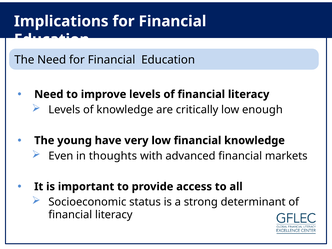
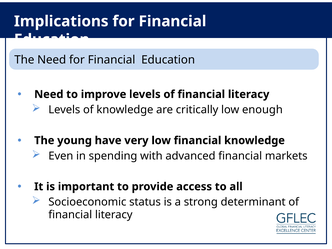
thoughts: thoughts -> spending (113, 156)
